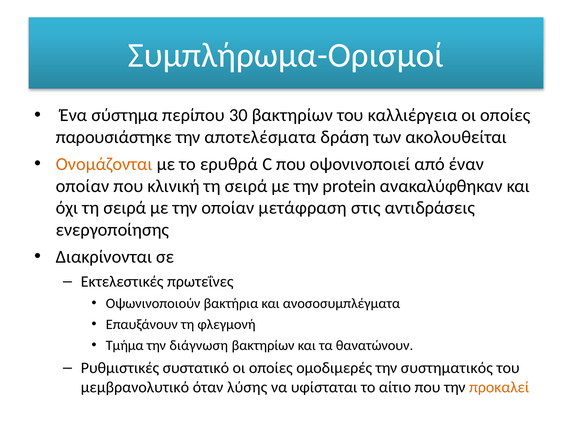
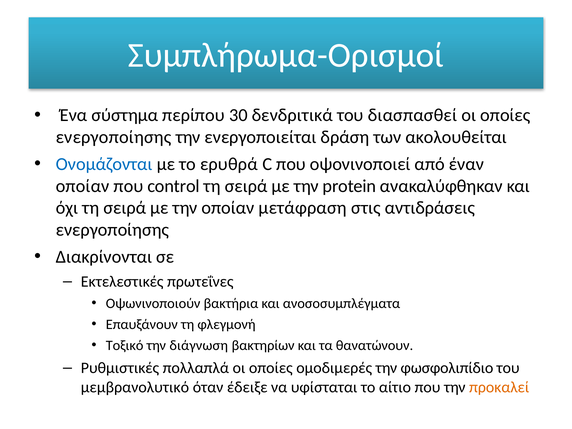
30 βακτηρίων: βακτηρίων -> δενδριτικά (292, 115)
καλλιέργεια: καλλιέργεια -> διασπασθεί (412, 115)
παρουσιάστηκε: παρουσιάστηκε -> ενεργοποίησης (114, 137)
αποτελέσματα: αποτελέσματα -> ενεργοποιείται (261, 137)
Ονομάζονται colour: orange -> blue (104, 164)
κλινική: κλινική -> control (174, 186)
Τμήμα: Τμήμα -> Τοξικό (125, 345)
συστατικό: συστατικό -> πολλαπλά (196, 368)
συστηματικός: συστηματικός -> φωσφολιπίδιο (447, 368)
λύσης: λύσης -> έδειξε (247, 387)
